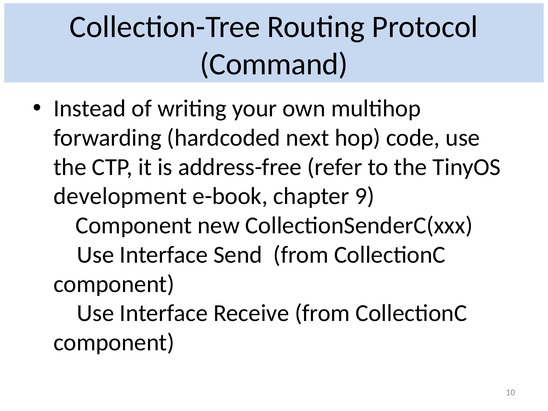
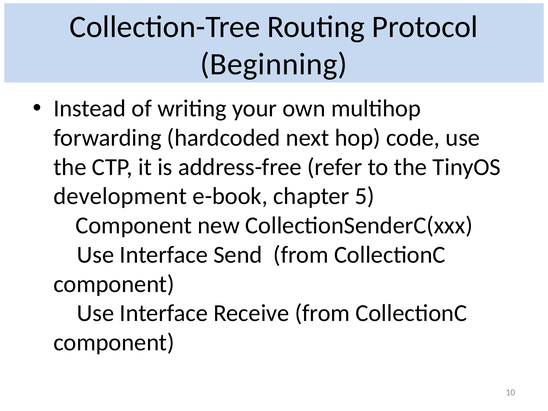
Command: Command -> Beginning (274, 64)
9: 9 -> 5 (365, 196)
